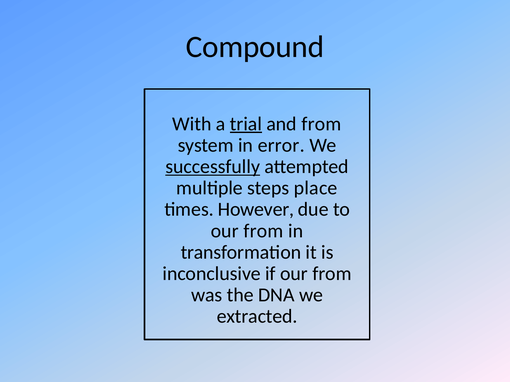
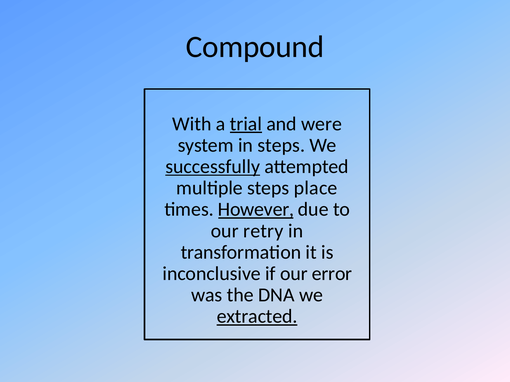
and from: from -> were (322, 124)
in error: error -> steps (281, 145)
However underline: none -> present (256, 210)
from: from -> retry (263, 231)
if our from: from -> error (332, 274)
extracted underline: none -> present (257, 317)
